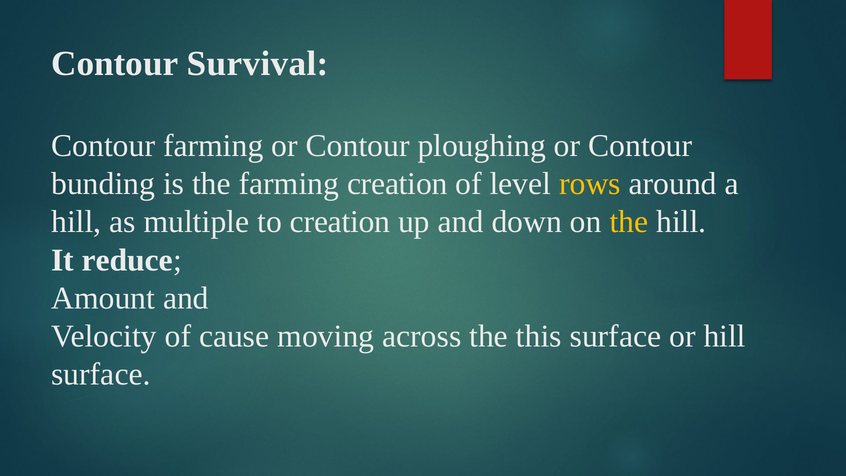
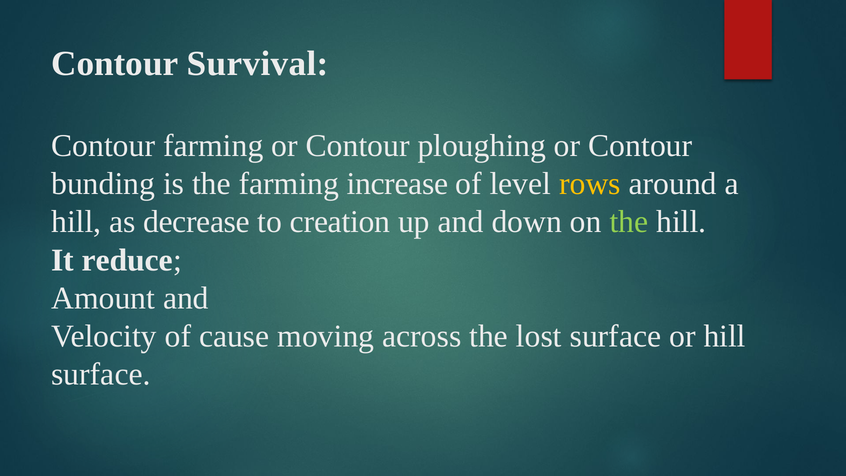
farming creation: creation -> increase (397, 184)
multiple: multiple -> decrease (197, 222)
the colour: yellow -> light green (629, 222)
this: this -> lost (539, 336)
